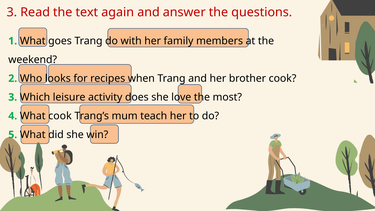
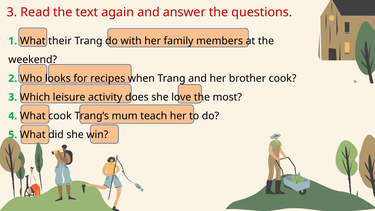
goes: goes -> their (60, 41)
